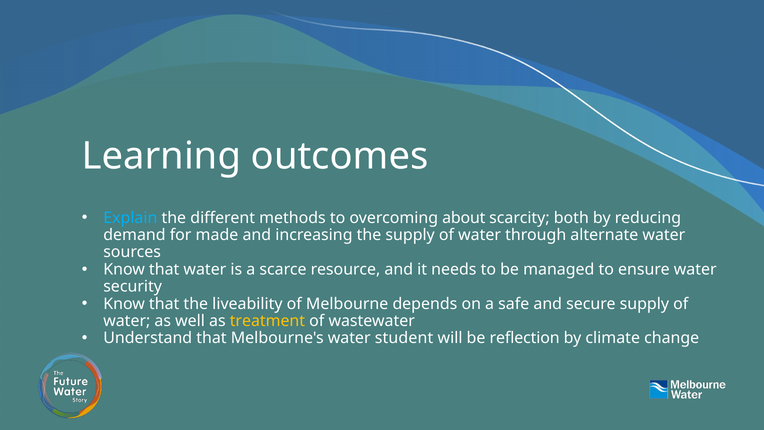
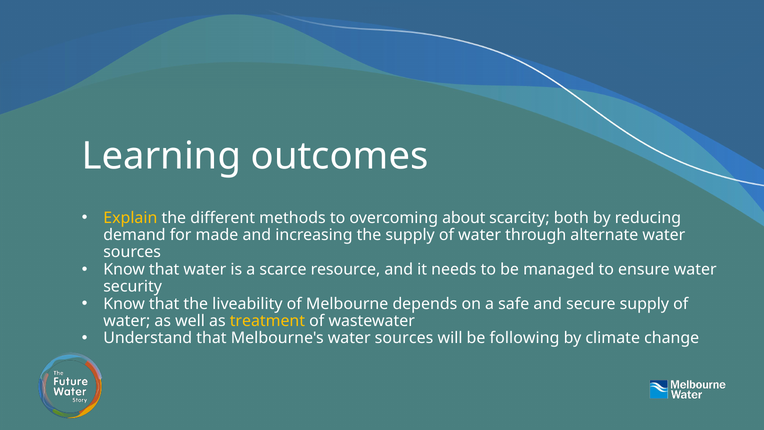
Explain colour: light blue -> yellow (130, 218)
Melbourne's water student: student -> sources (404, 338)
reflection: reflection -> following (525, 338)
